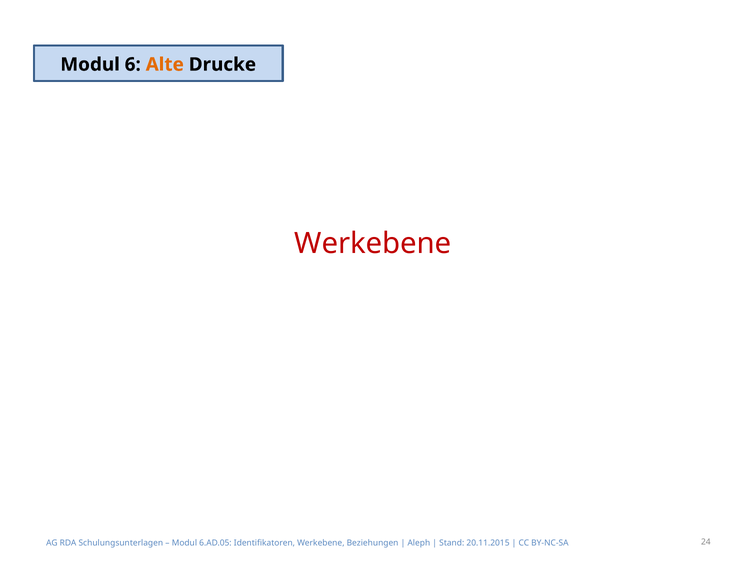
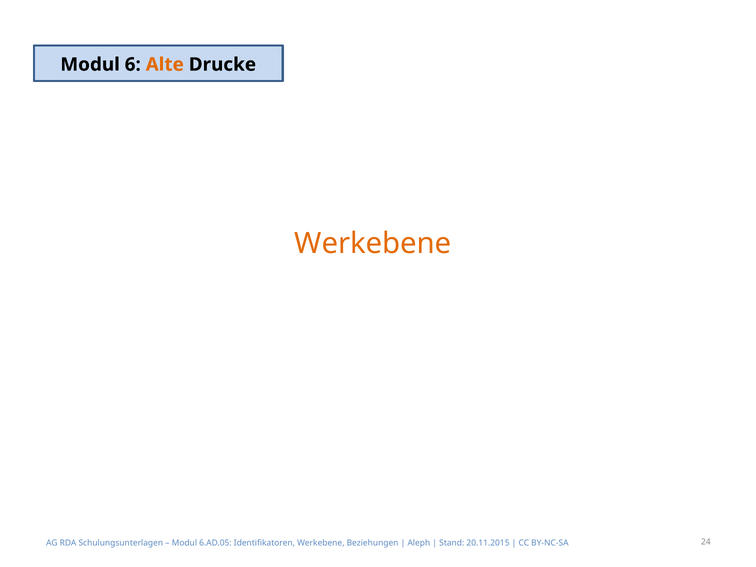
Werkebene colour: red -> orange (373, 244)
